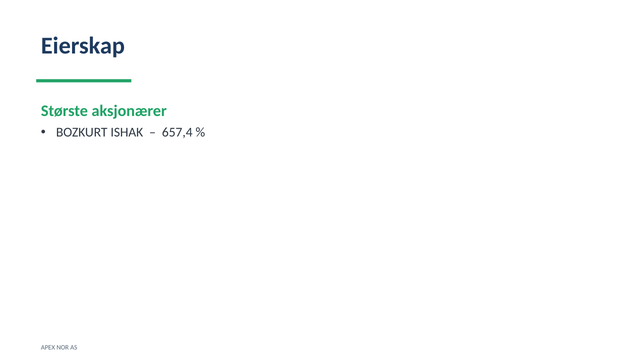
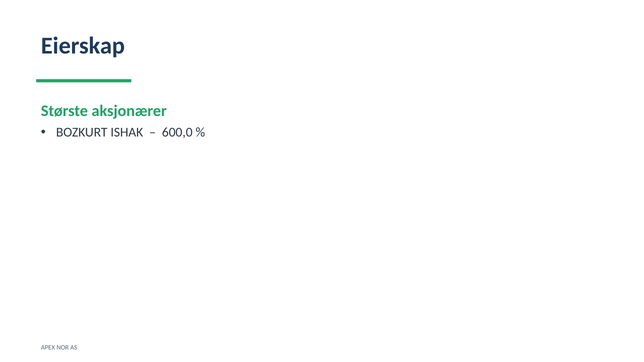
657,4: 657,4 -> 600,0 (177, 132)
